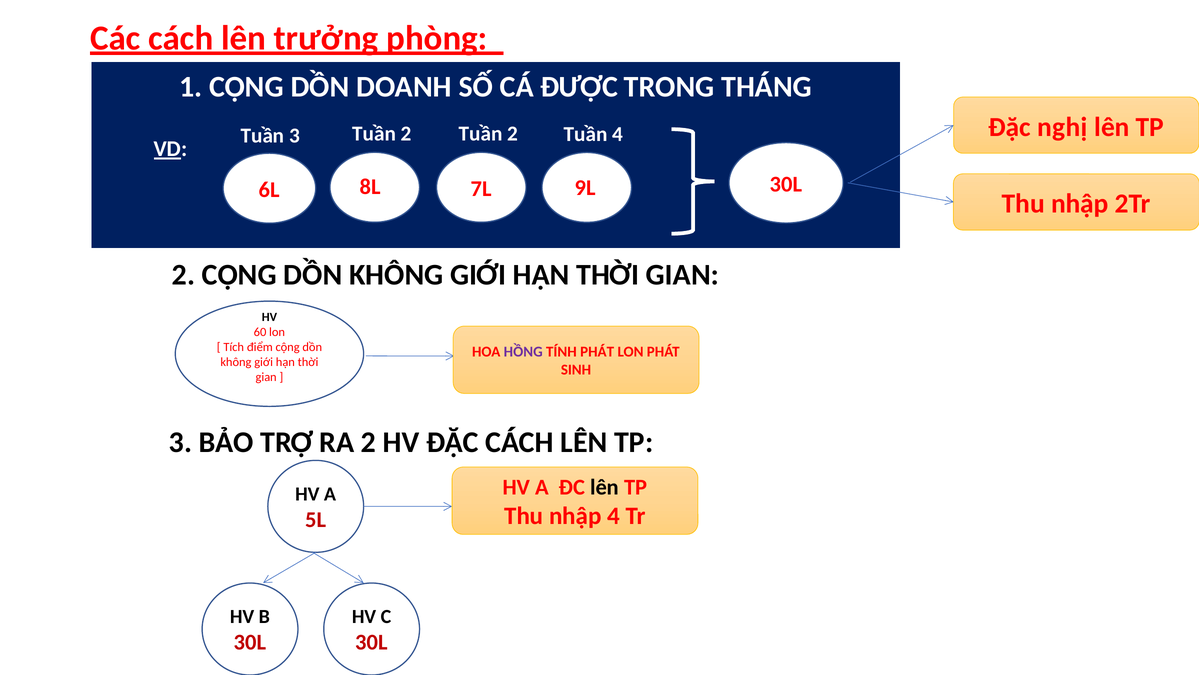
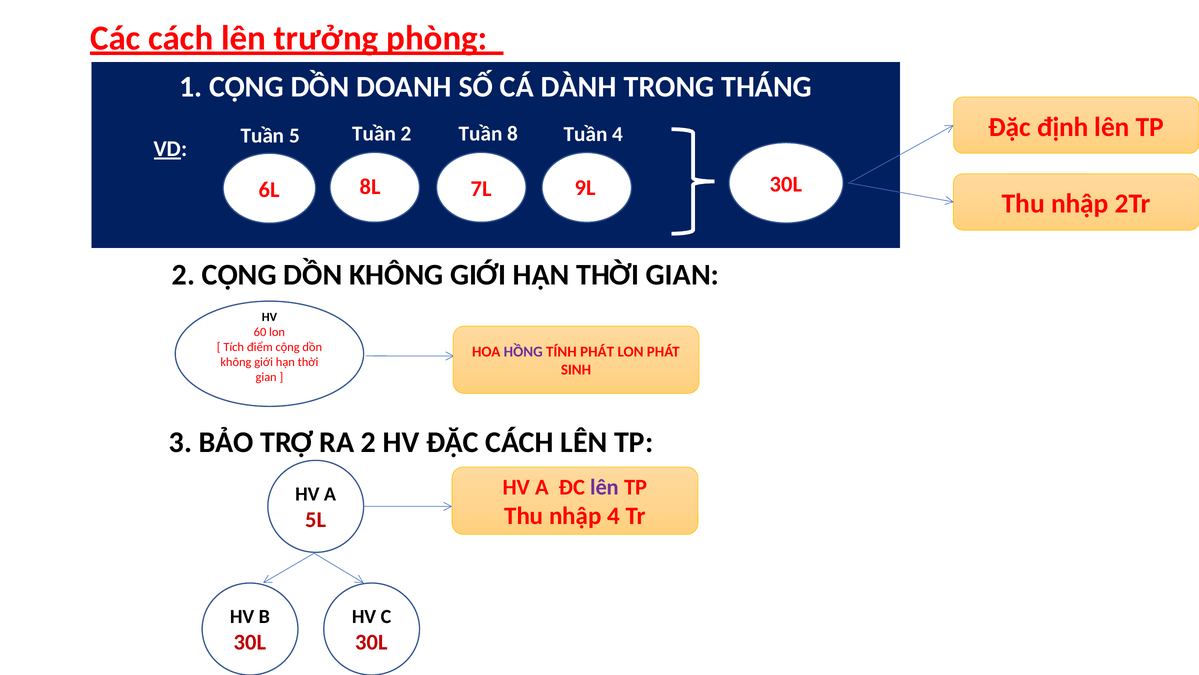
ĐƯỢC: ĐƯỢC -> DÀNH (579, 87)
nghị: nghị -> định (1063, 127)
2 Tuần 2: 2 -> 8 (513, 134)
Tuần 3: 3 -> 5 (295, 135)
lên colour: black -> purple (605, 487)
